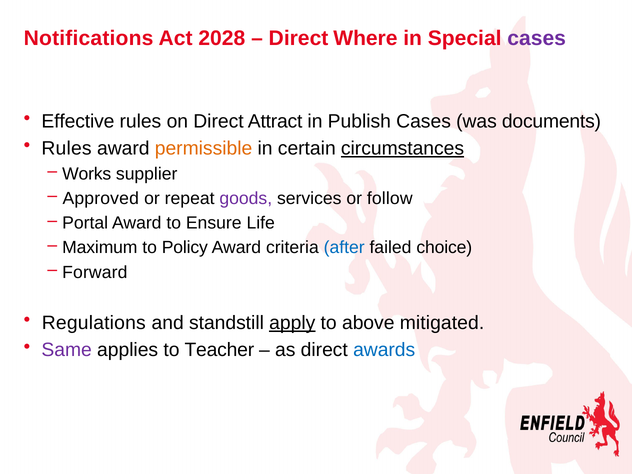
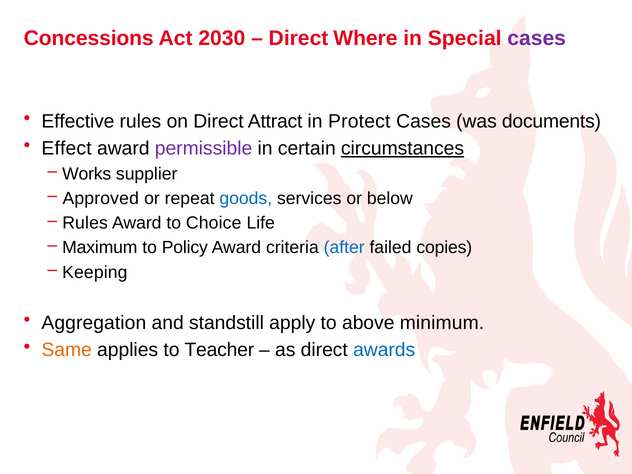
Notifications: Notifications -> Concessions (89, 38)
2028: 2028 -> 2030 (222, 38)
Publish: Publish -> Protect (359, 121)
Rules: Rules -> Effect (67, 148)
permissible colour: orange -> purple (204, 148)
goods colour: purple -> blue (246, 199)
follow: follow -> below (390, 199)
Portal: Portal -> Rules (85, 223)
Ensure: Ensure -> Choice (214, 223)
choice: choice -> copies (444, 248)
Forward: Forward -> Keeping (95, 272)
Regulations: Regulations -> Aggregation (94, 323)
apply underline: present -> none (292, 323)
mitigated: mitigated -> minimum (442, 323)
Same colour: purple -> orange (67, 350)
